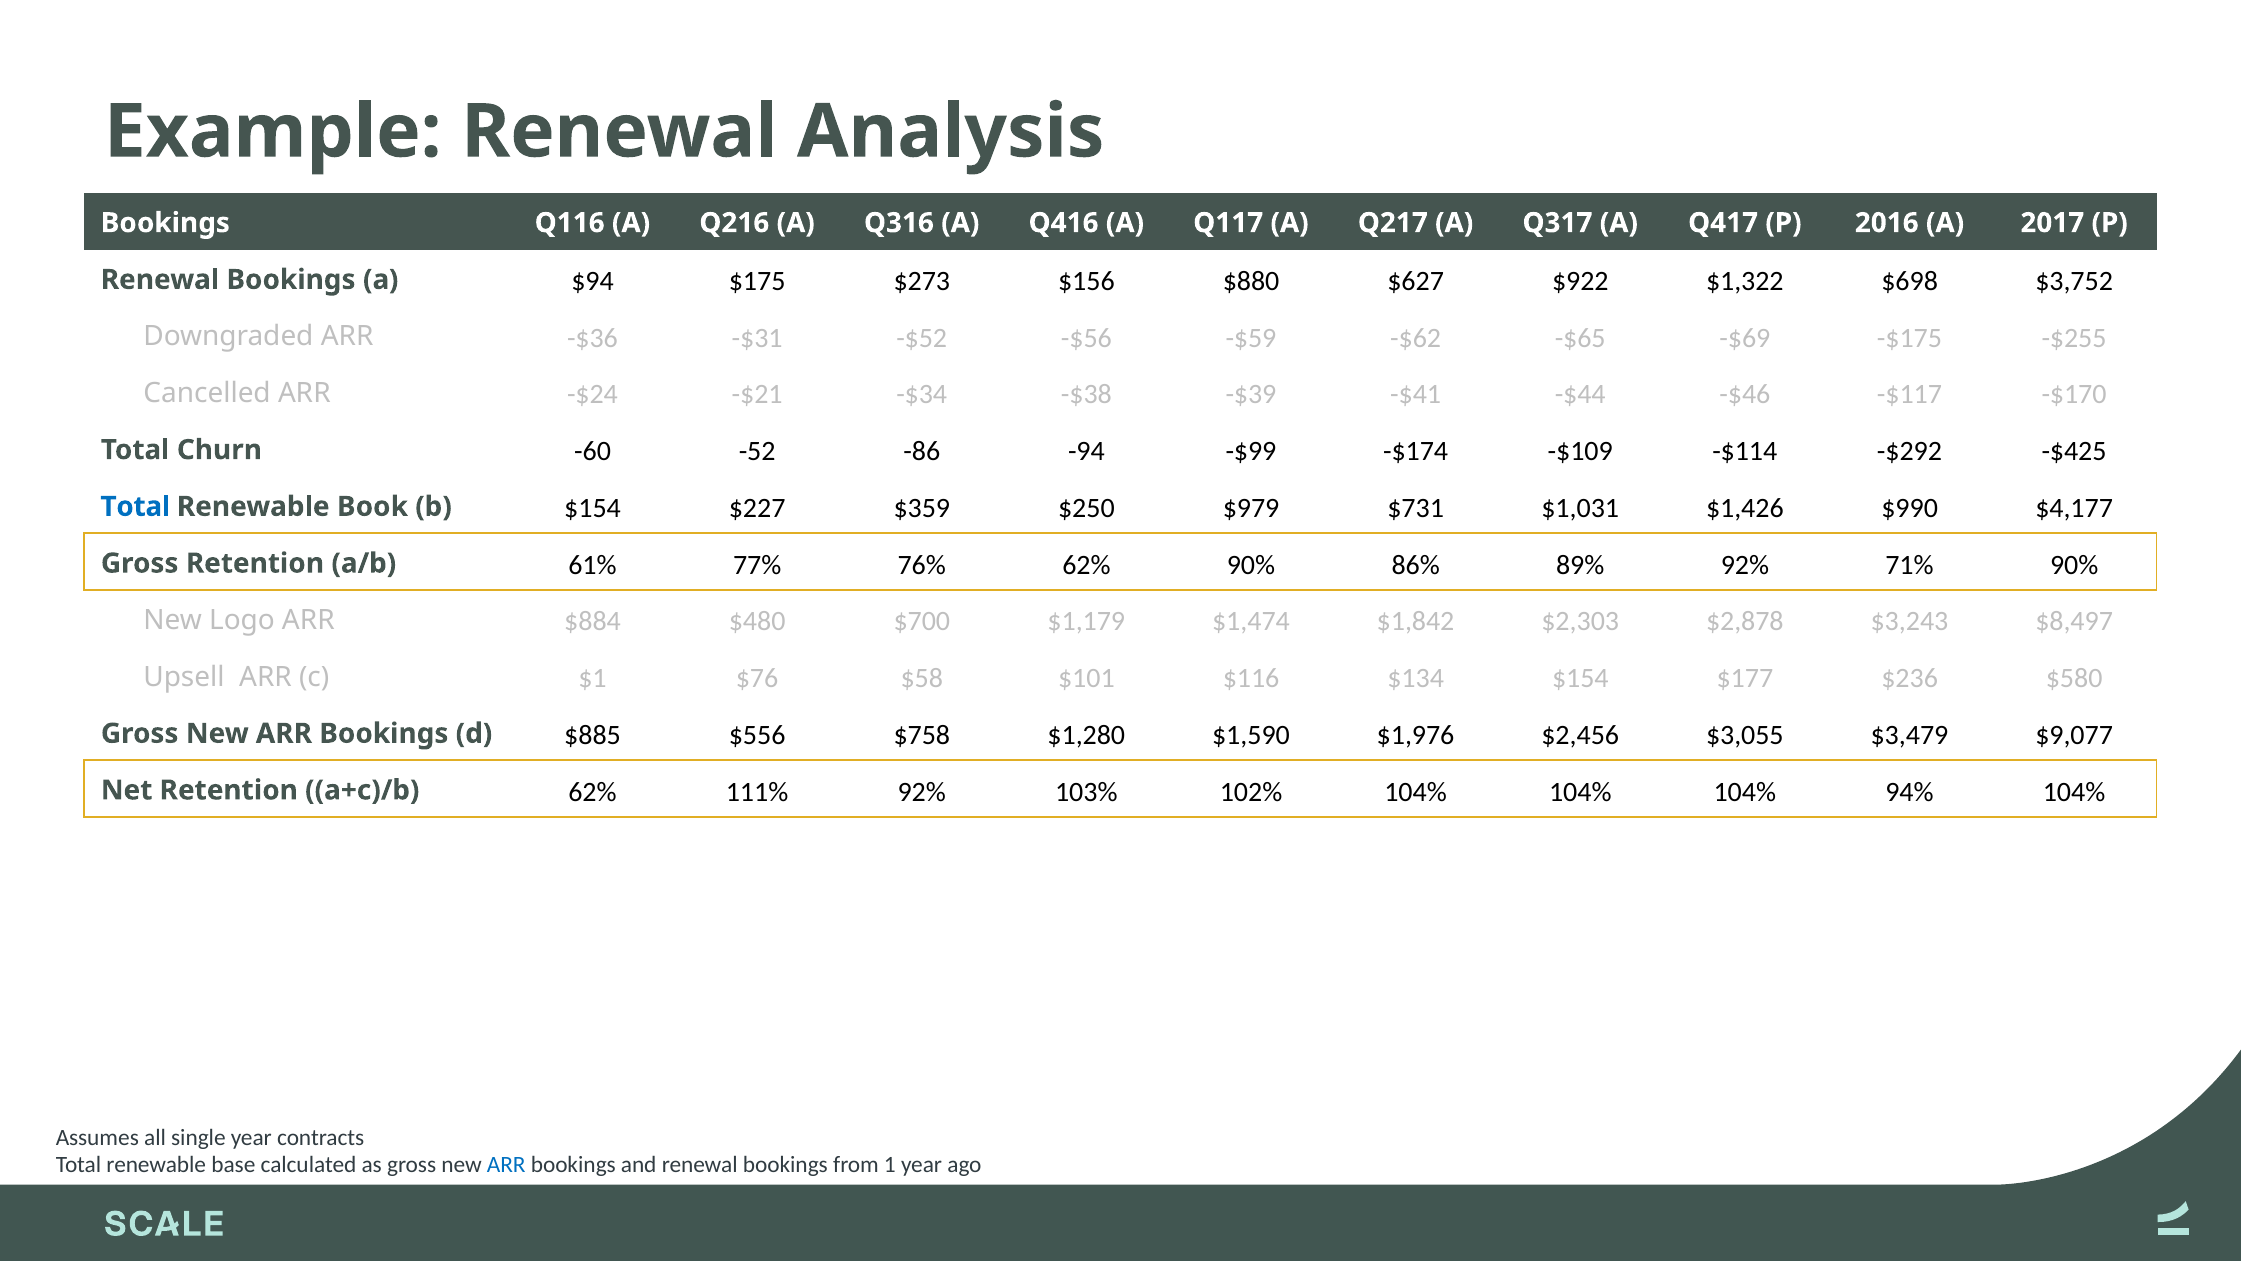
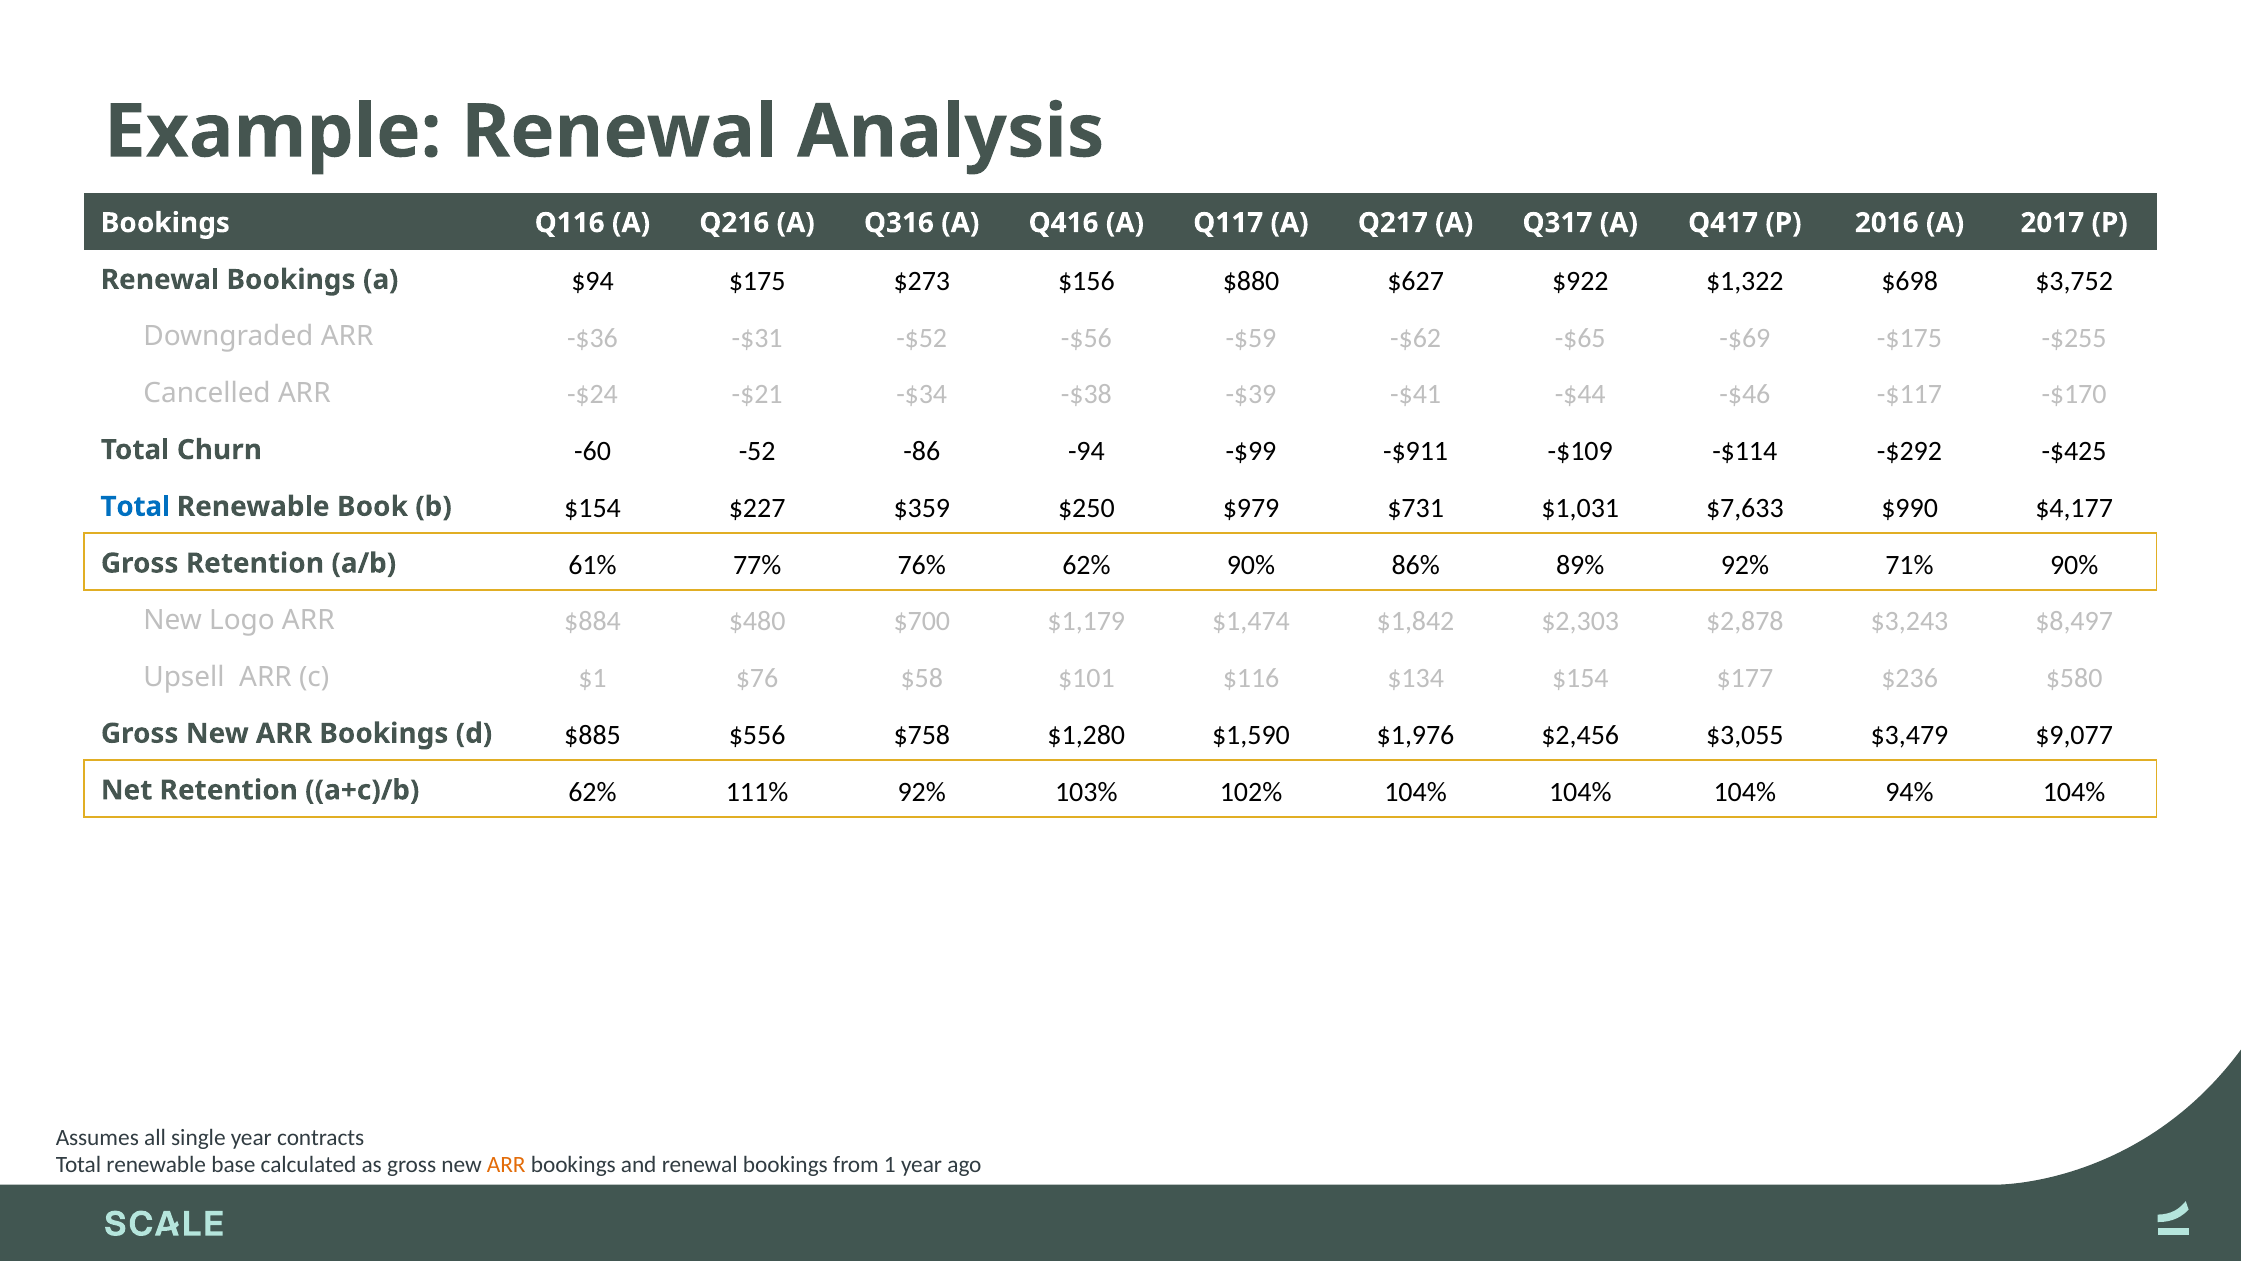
-$174: -$174 -> -$911 (1416, 451)
$1,426: $1,426 -> $7,633 (1745, 508)
ARR colour: blue -> orange (506, 1164)
